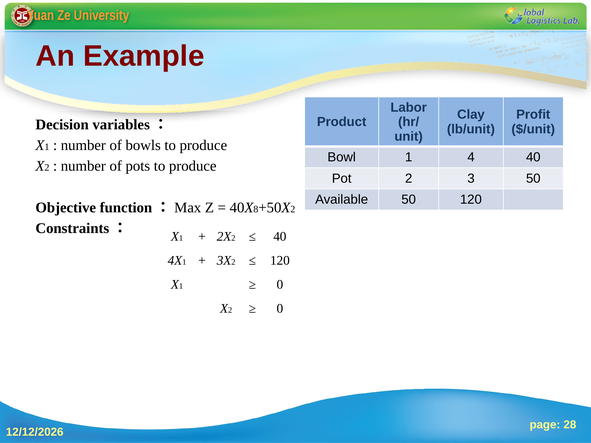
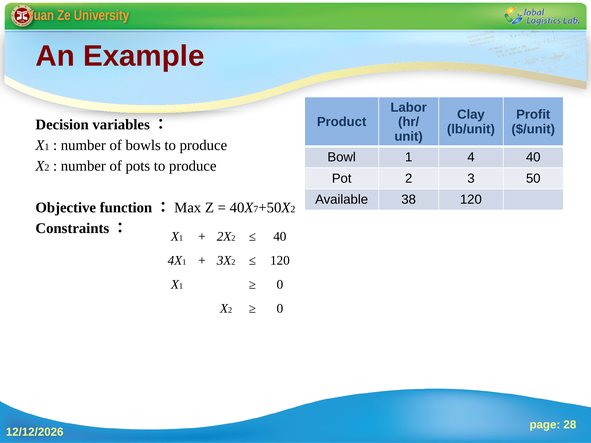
Available 50: 50 -> 38 (409, 200)
8: 8 -> 7 (256, 209)
